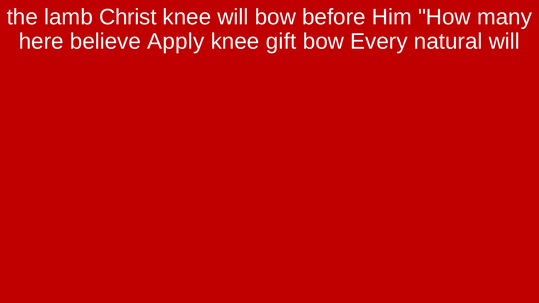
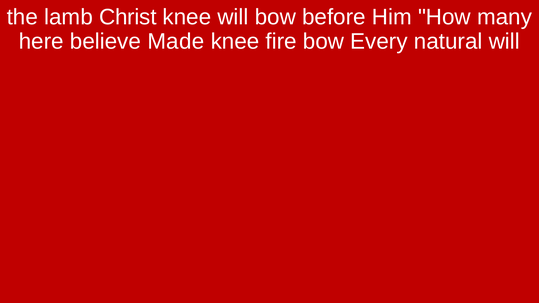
Apply: Apply -> Made (176, 41)
gift: gift -> fire (281, 41)
